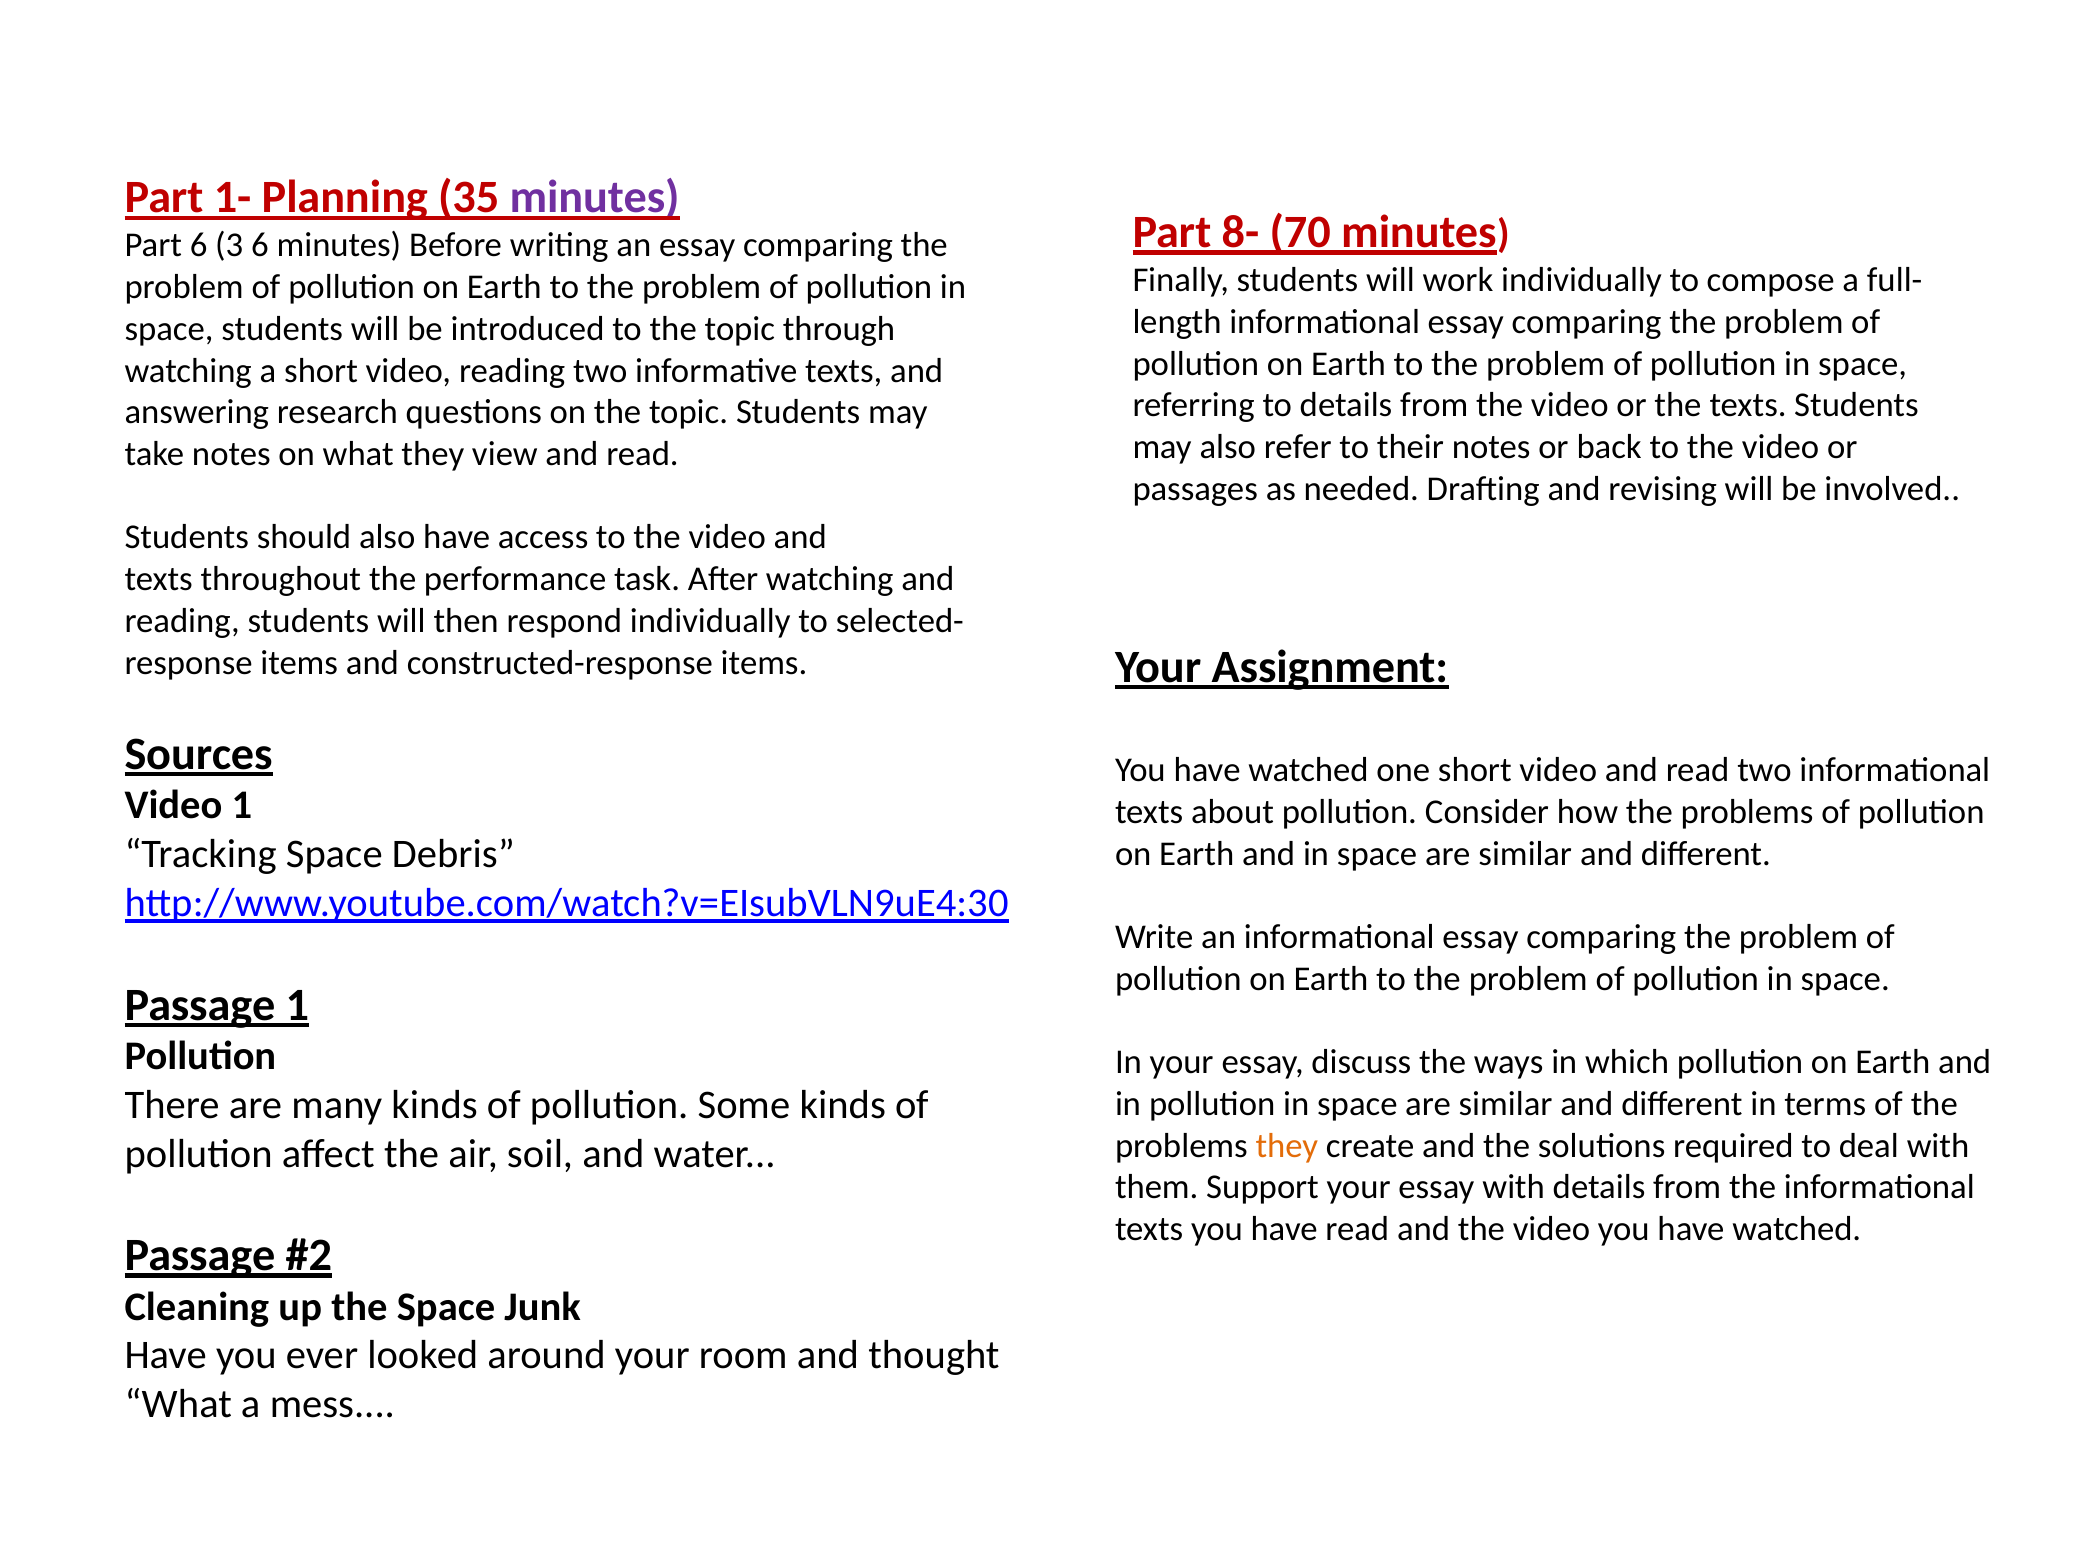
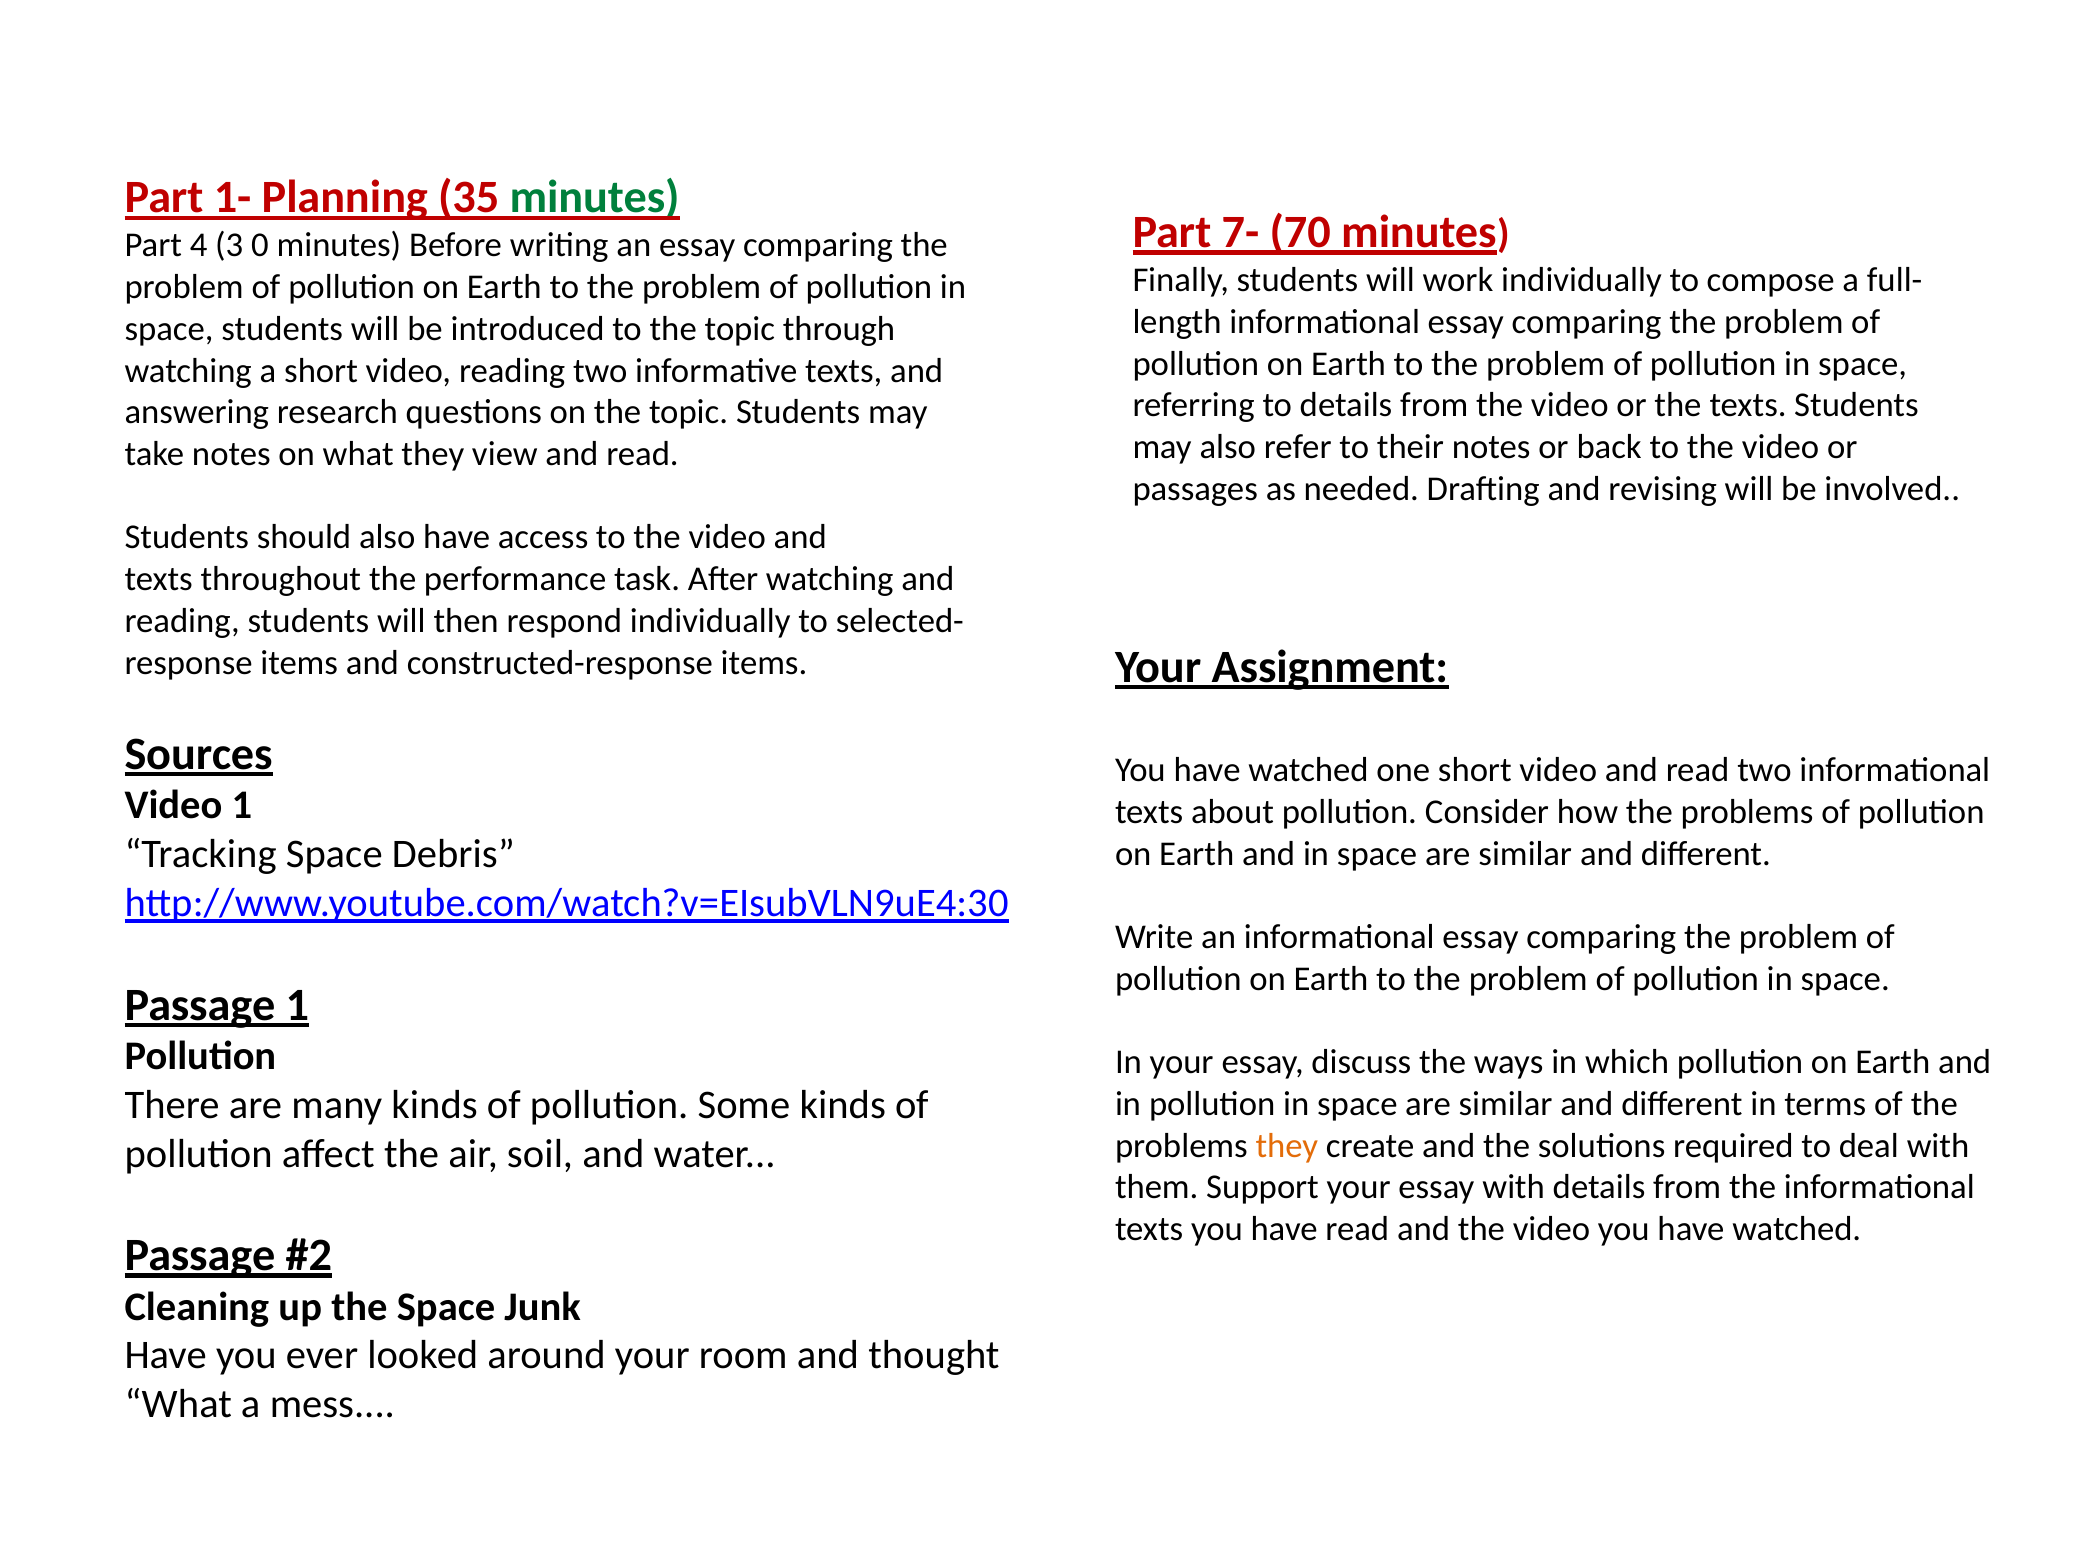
minutes colour: purple -> green (595, 198)
8-: 8- -> 7- (1240, 232)
Part 6: 6 -> 4 (199, 245)
3 6: 6 -> 0 (260, 245)
